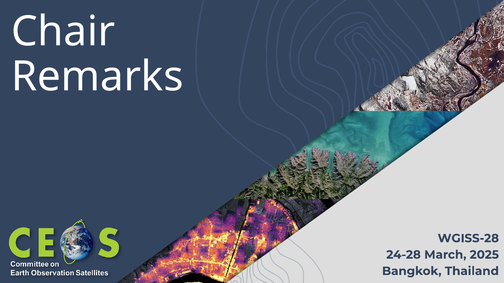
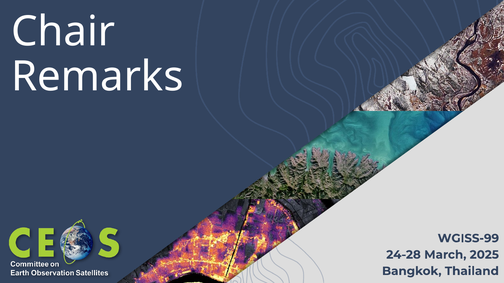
WGISS-28: WGISS-28 -> WGISS-99 (468, 239)
